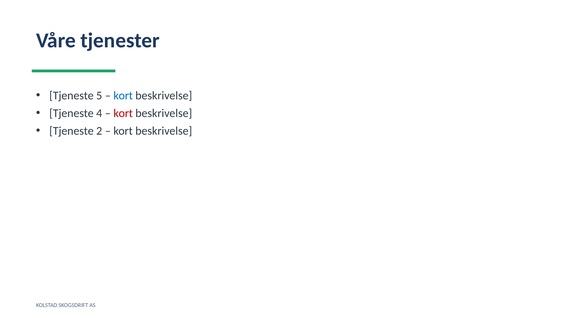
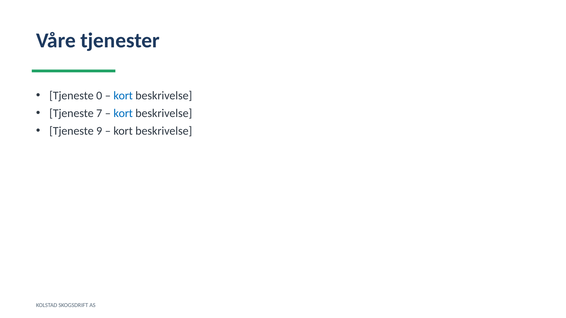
5: 5 -> 0 (99, 96)
4: 4 -> 7 (99, 114)
kort colour: red -> blue (123, 114)
2: 2 -> 9 (99, 131)
